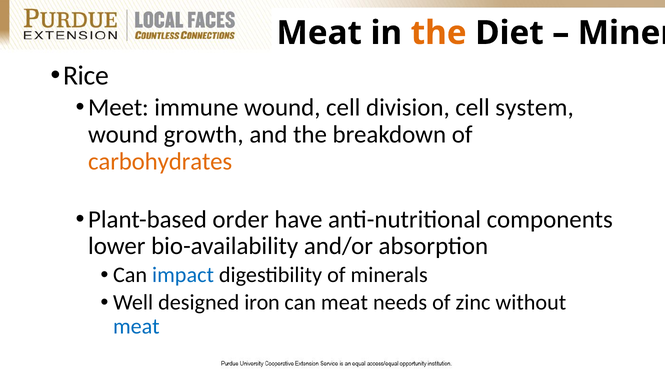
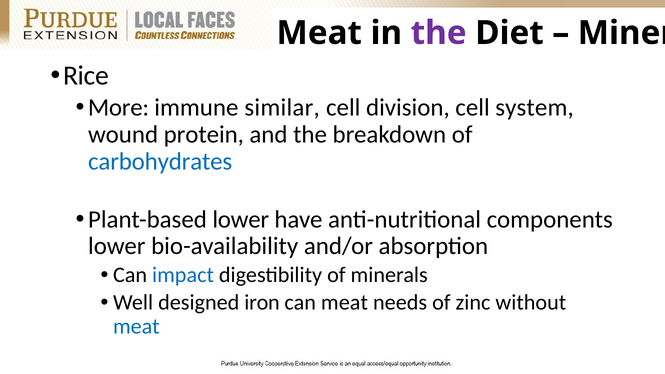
the colour: orange -> purple (439, 33)
Meet: Meet -> More (119, 108)
immune wound: wound -> similar (282, 108)
growth: growth -> protein (204, 135)
carbohydrates colour: orange -> blue (160, 162)
Plant-based order: order -> lower (241, 219)
